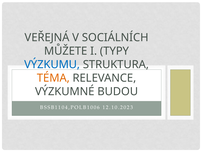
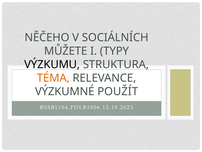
VEŘEJNÁ: VEŘEJNÁ -> NĚČEHO (47, 37)
VÝZKUMU colour: blue -> black (52, 64)
BUDOU: BUDOU -> POUŽÍT (118, 91)
